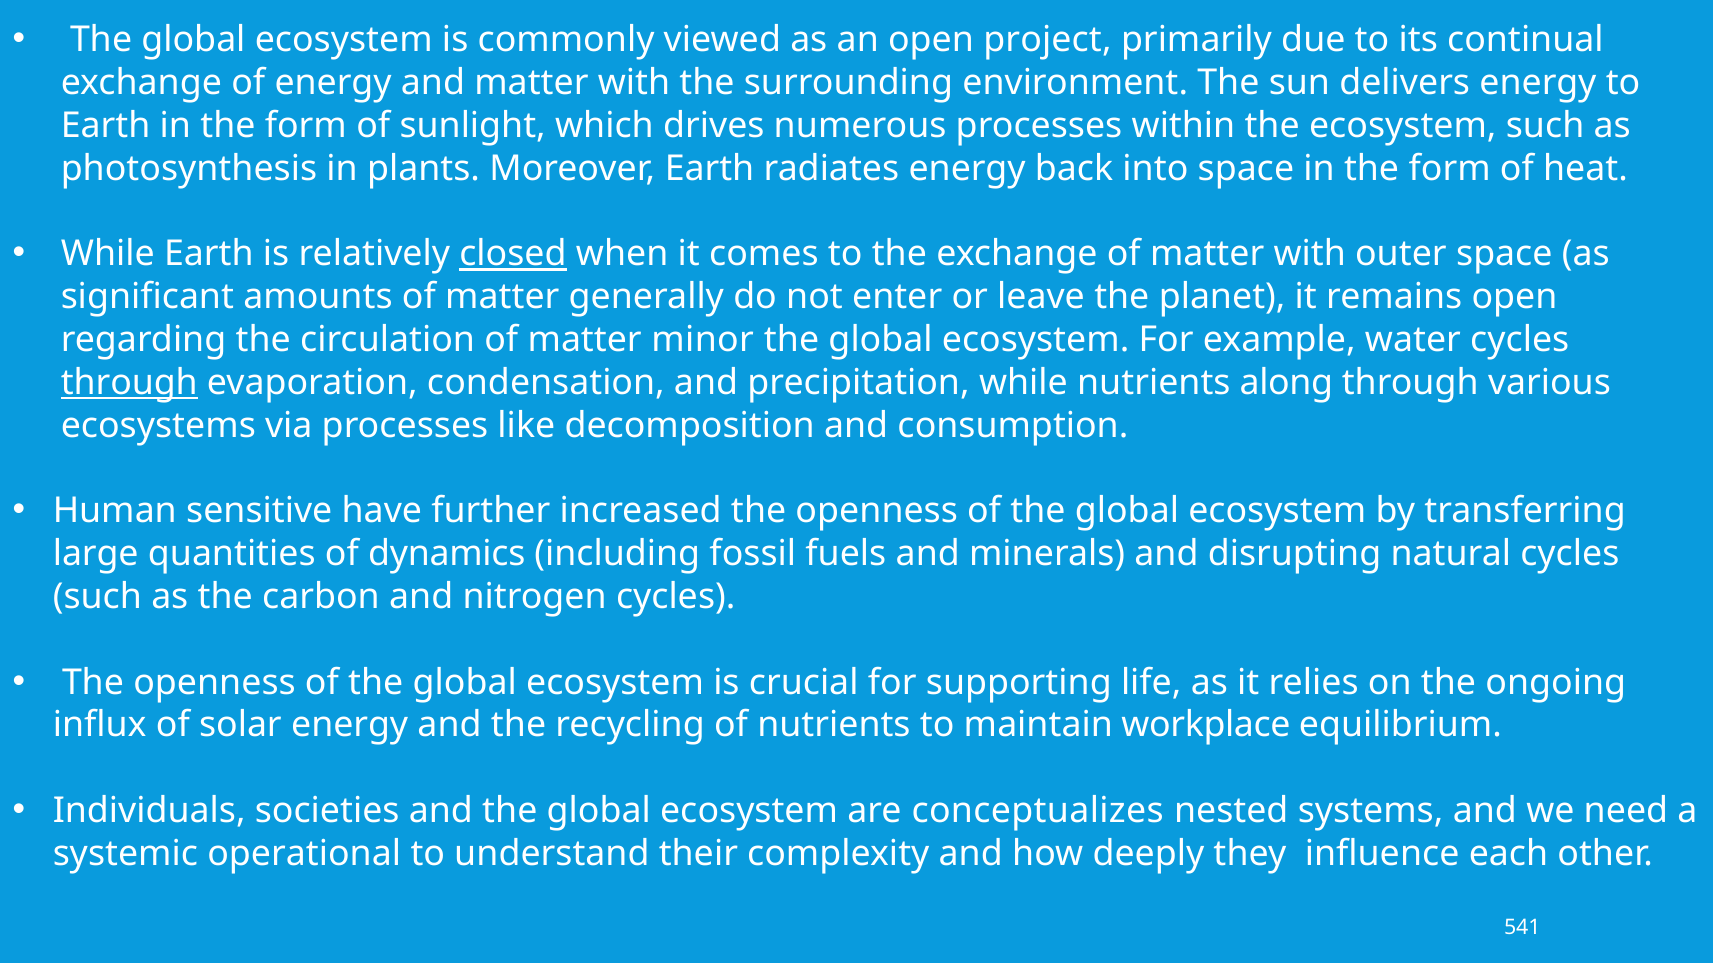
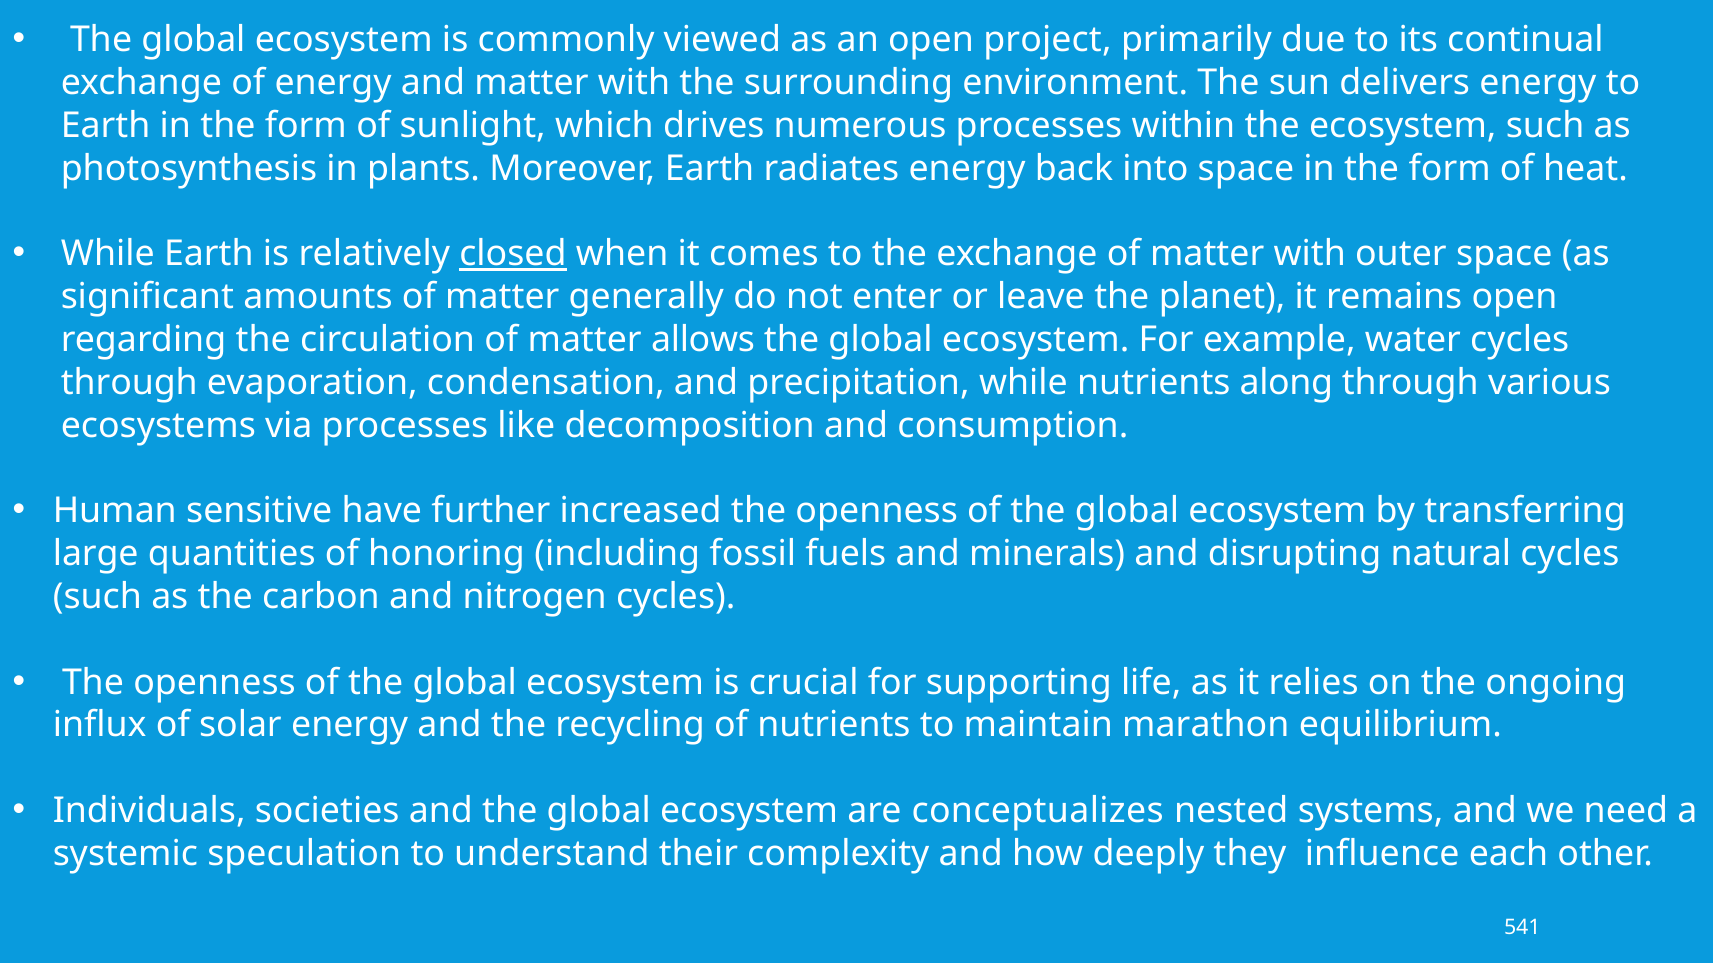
minor: minor -> allows (703, 340)
through underline: present -> none (129, 383)
dynamics: dynamics -> honoring (447, 554)
workplace: workplace -> marathon (1206, 726)
operational: operational -> speculation (304, 854)
